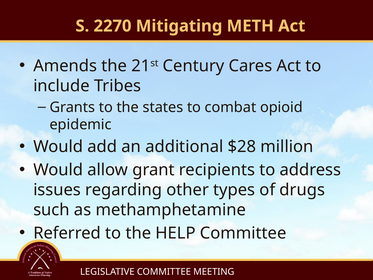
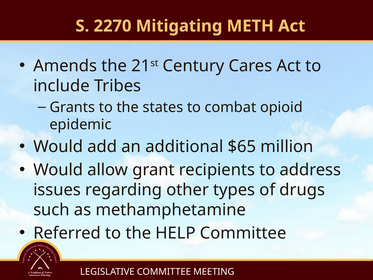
$28: $28 -> $65 (242, 147)
